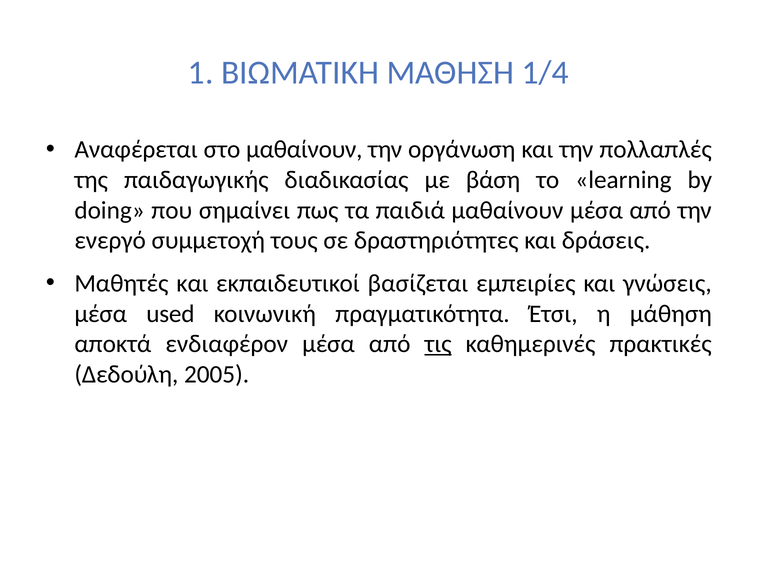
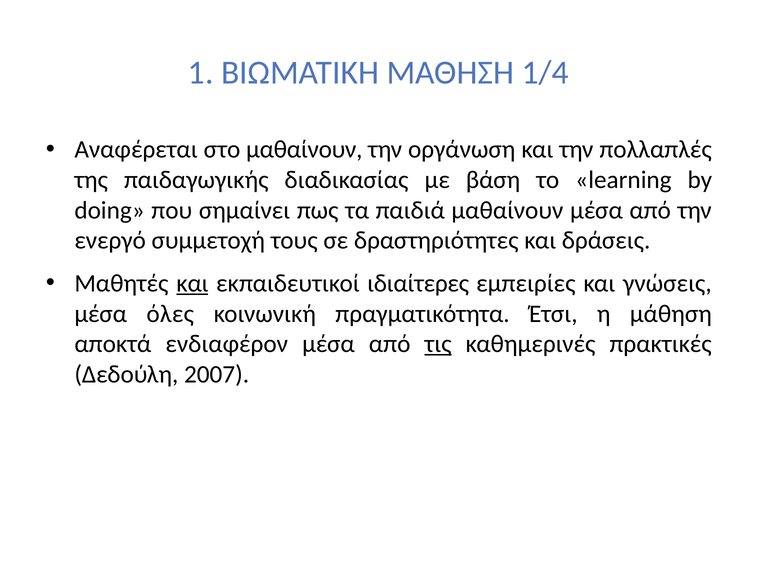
και underline: none -> present (192, 283)
βασίζεται: βασίζεται -> ιδιαίτερες (418, 283)
used: used -> όλες (170, 314)
2005: 2005 -> 2007 (217, 374)
